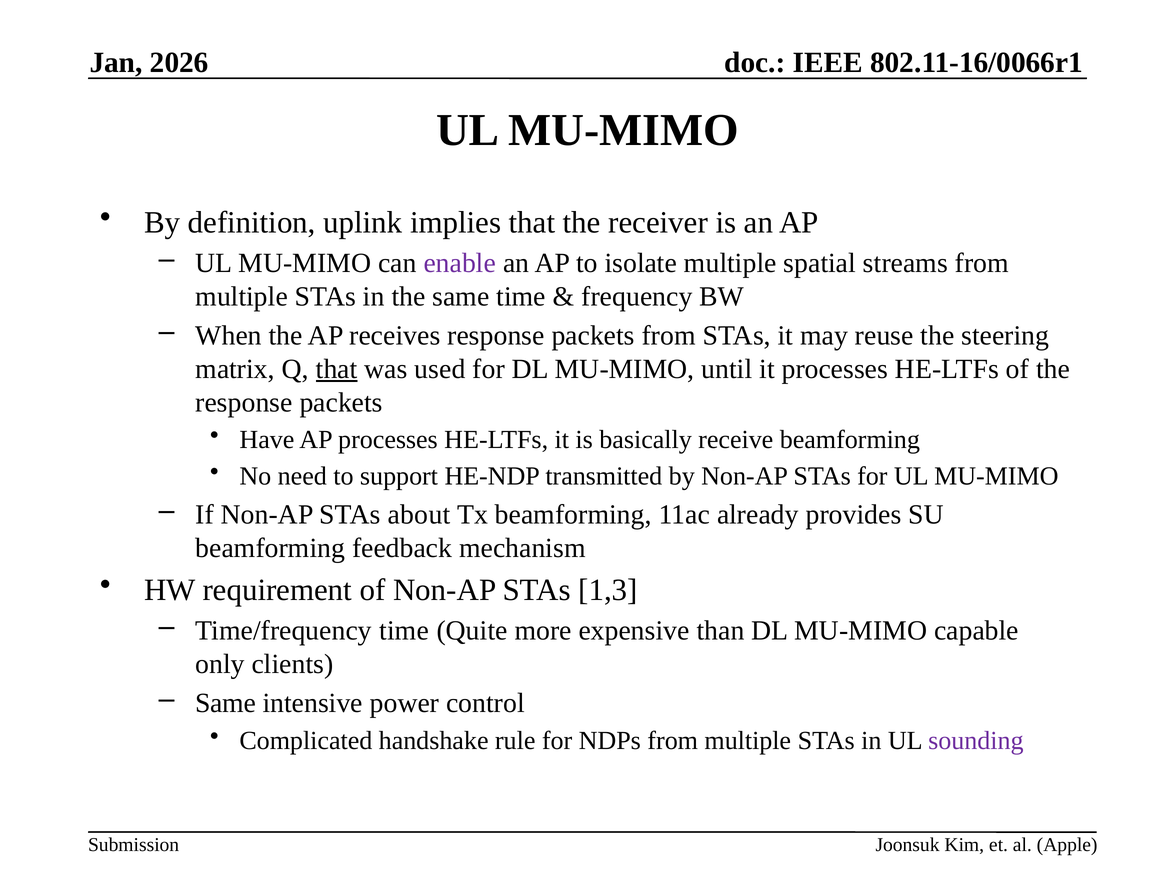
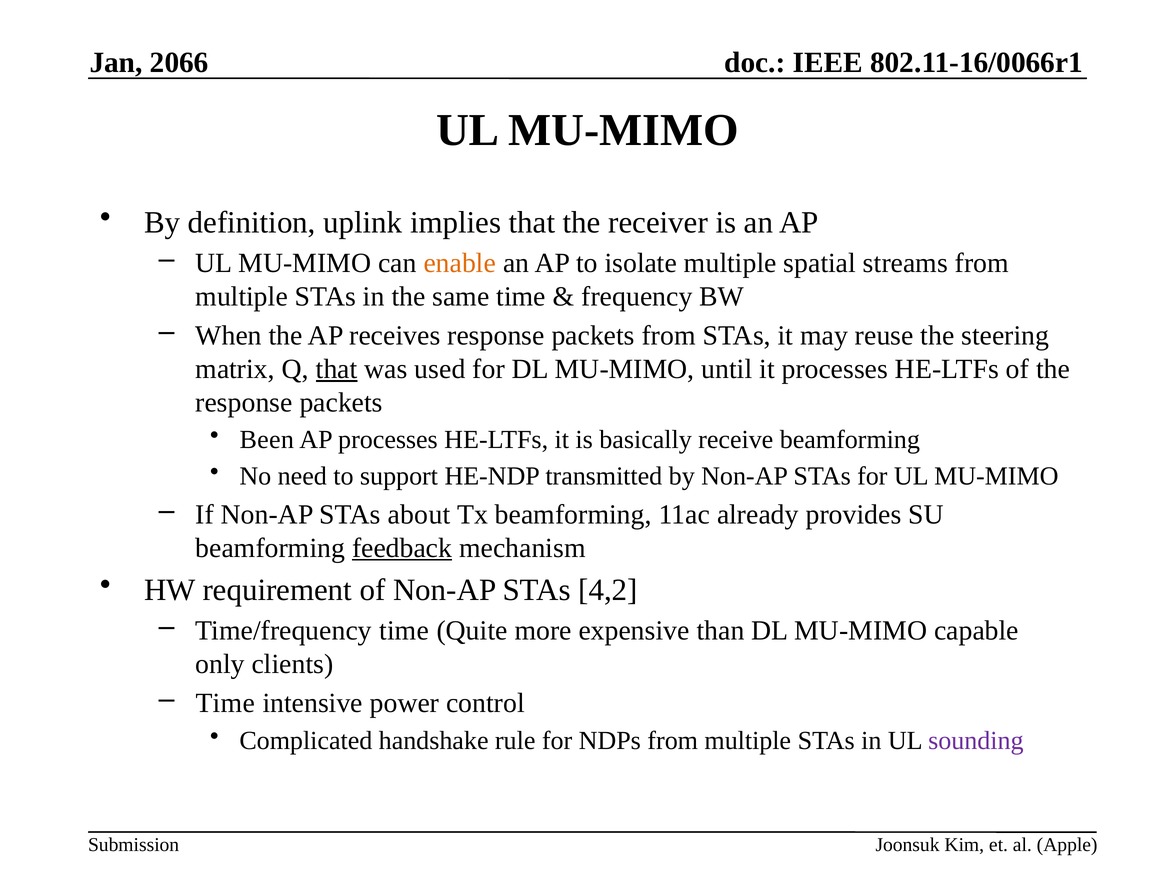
2026: 2026 -> 2066 (179, 63)
enable colour: purple -> orange (460, 263)
Have: Have -> Been (267, 440)
feedback underline: none -> present (402, 548)
1,3: 1,3 -> 4,2 (608, 590)
Same: Same -> Time (225, 703)
